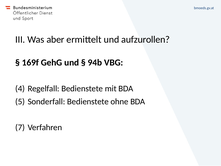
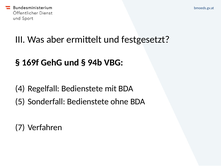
aufzurollen: aufzurollen -> festgesetzt (146, 39)
